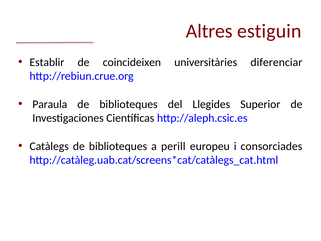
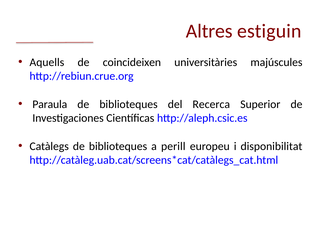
Establir: Establir -> Aquells (47, 62)
diferenciar: diferenciar -> majúscules (276, 62)
Llegides: Llegides -> Recerca (211, 104)
consorciades: consorciades -> disponibilitat (271, 146)
